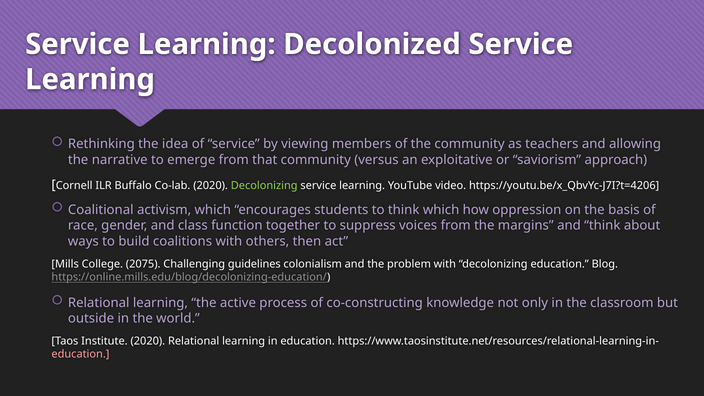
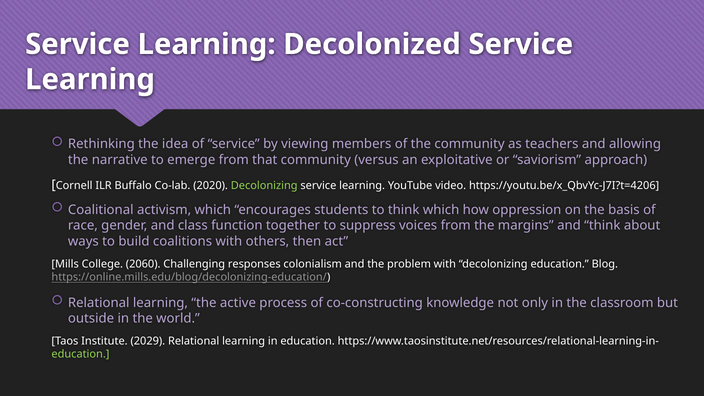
2075: 2075 -> 2060 (143, 264)
guidelines: guidelines -> responses (254, 264)
Institute 2020: 2020 -> 2029 (148, 341)
education colour: pink -> light green (80, 354)
